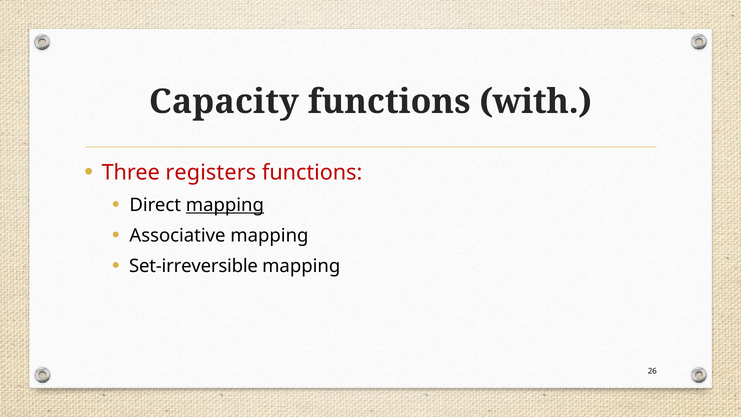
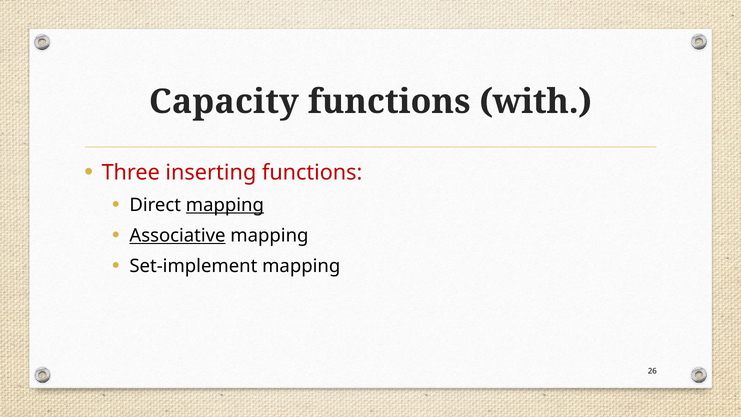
registers: registers -> inserting (211, 173)
Associative underline: none -> present (177, 235)
Set-irreversible: Set-irreversible -> Set-implement (193, 266)
